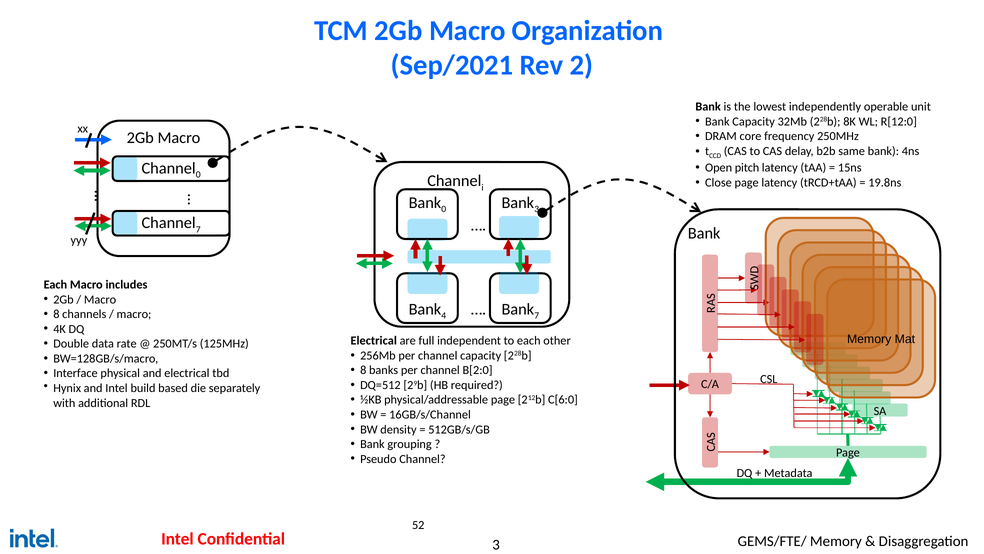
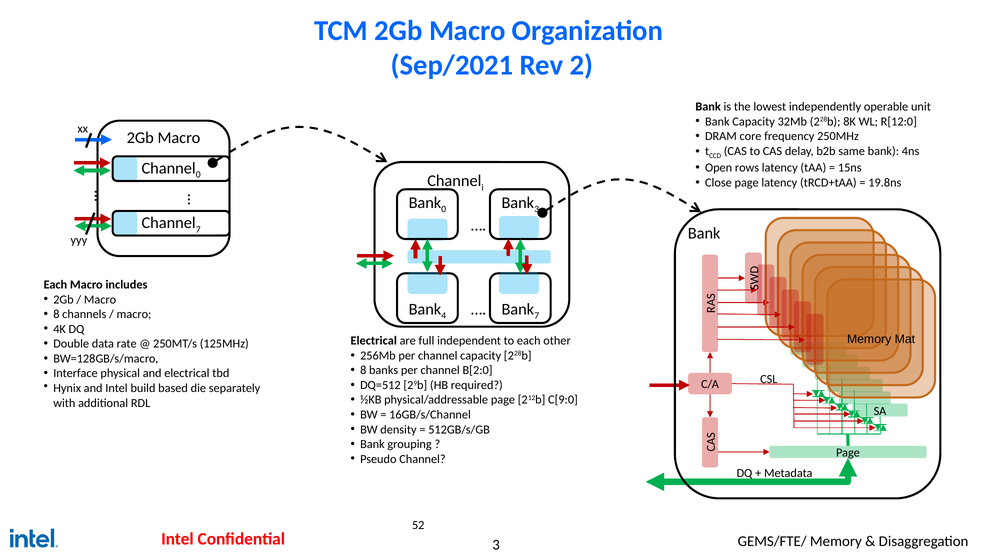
pitch: pitch -> rows (747, 168)
C[6:0: C[6:0 -> C[9:0 (563, 400)
